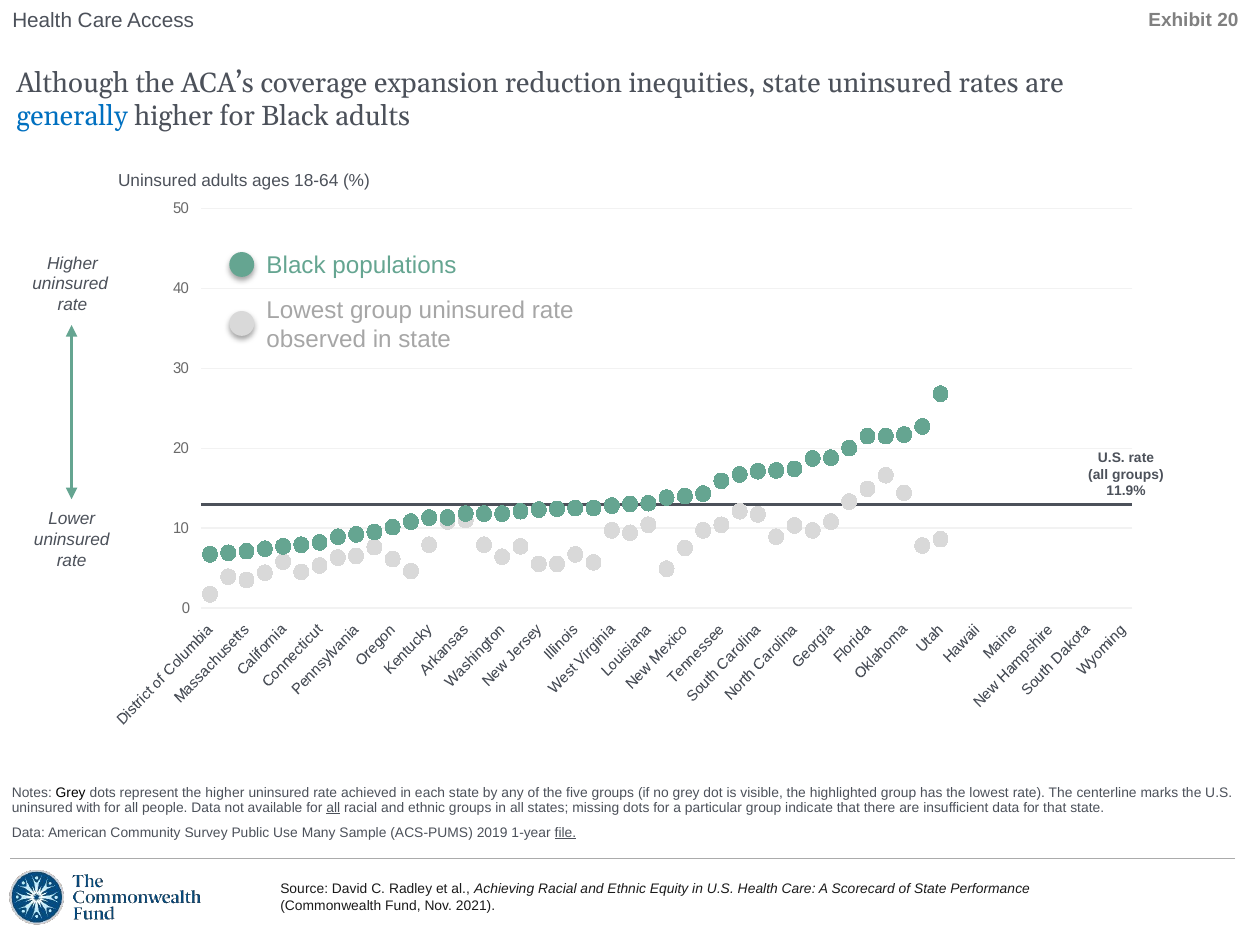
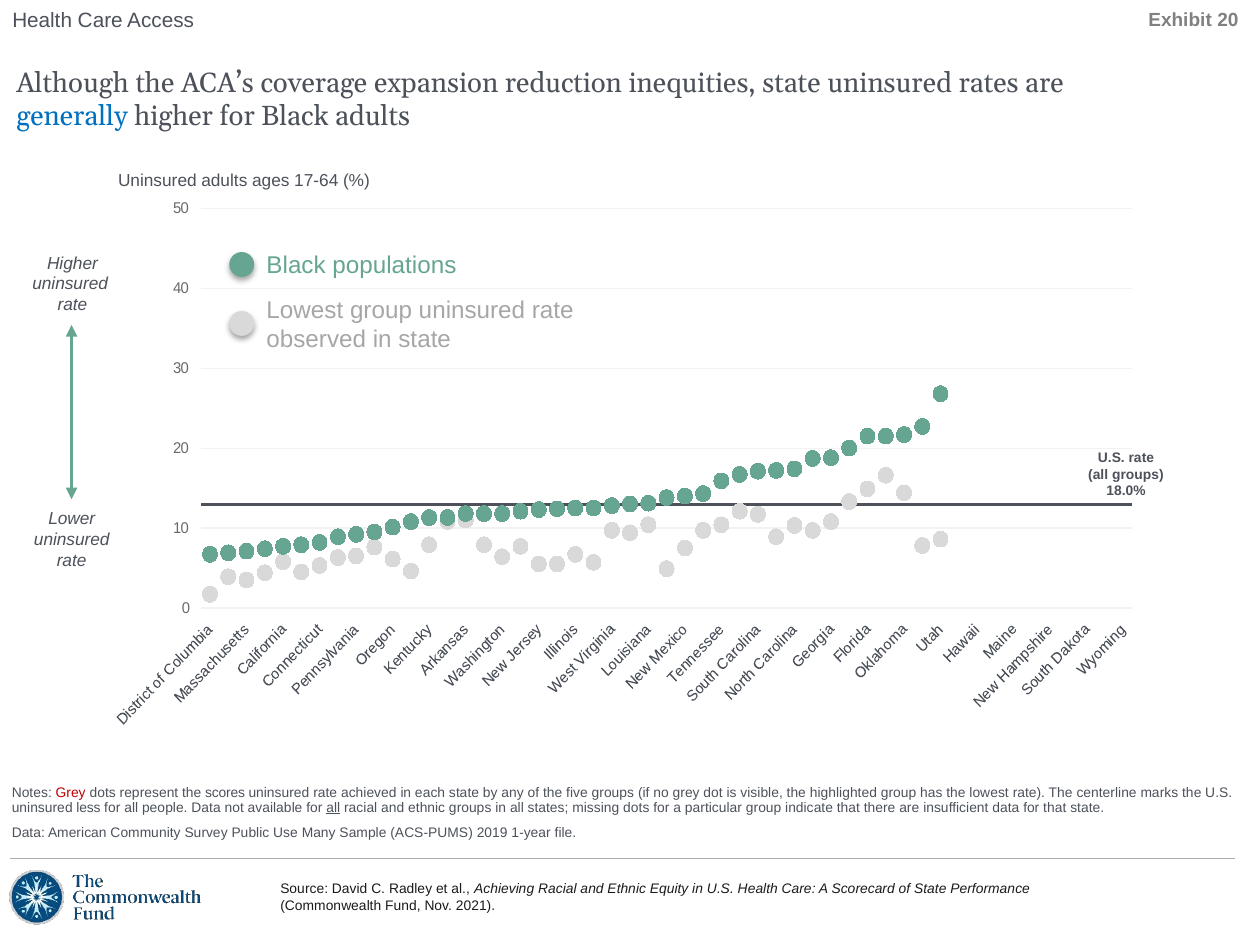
18-64: 18-64 -> 17-64 (316, 181)
11.9%: 11.9% -> 18.0% (1126, 492)
Grey colour: black -> red (71, 793)
the higher: higher -> scores (225, 793)
with: with -> less (89, 808)
file underline: present -> none (565, 834)
